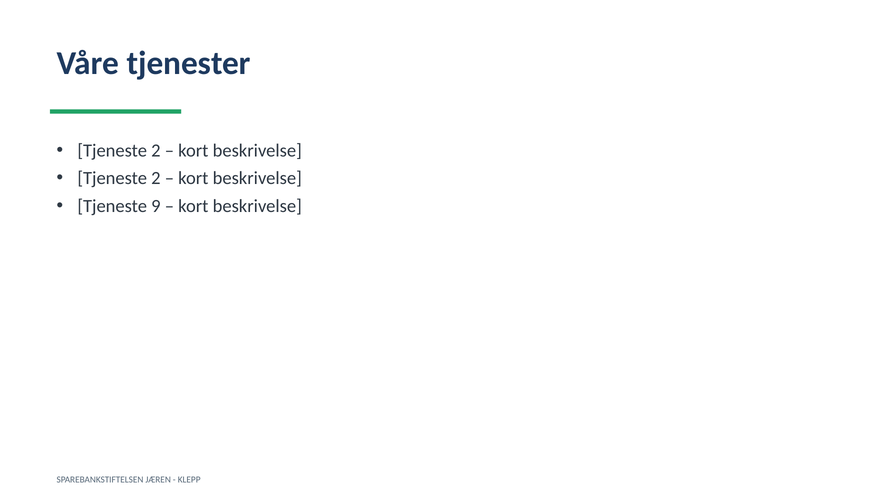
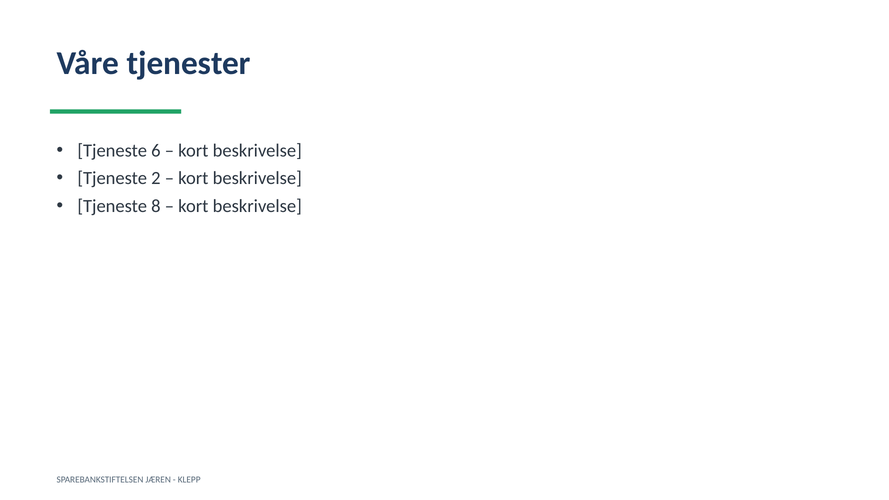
2: 2 -> 6 (156, 151)
9: 9 -> 8 (156, 206)
